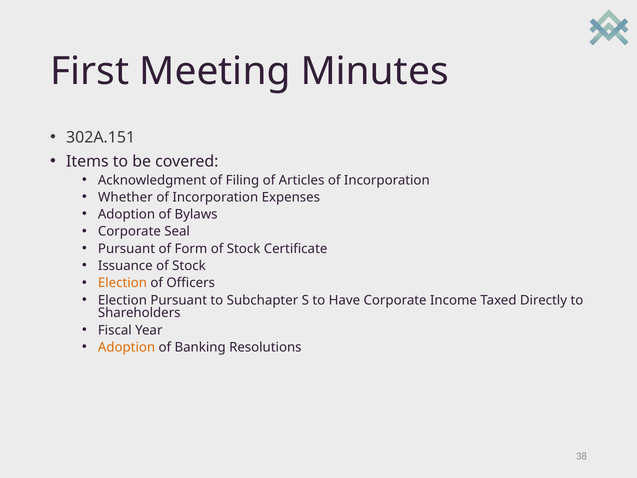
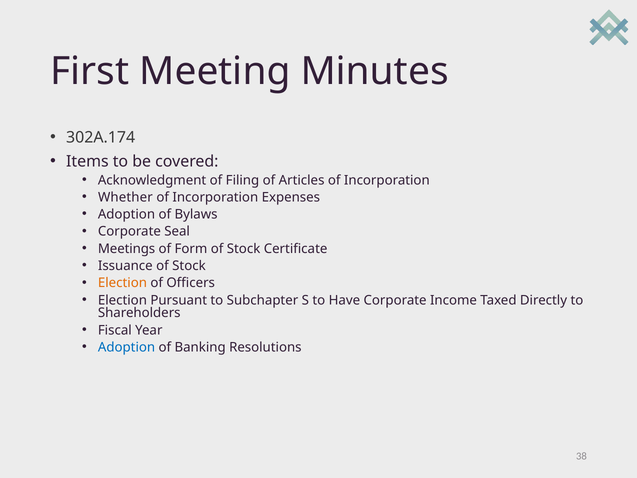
302A.151: 302A.151 -> 302A.174 (101, 137)
Pursuant: Pursuant -> Meetings (127, 249)
Adoption colour: orange -> blue (127, 347)
